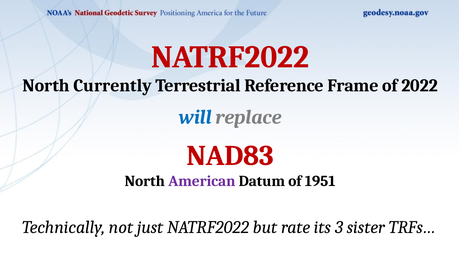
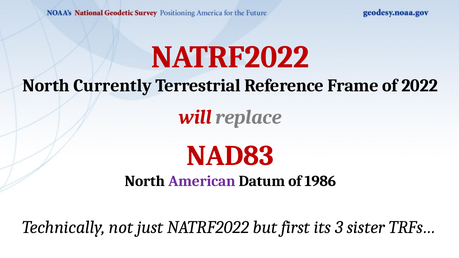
will colour: blue -> red (195, 117)
1951: 1951 -> 1986 (320, 181)
rate: rate -> first (296, 227)
